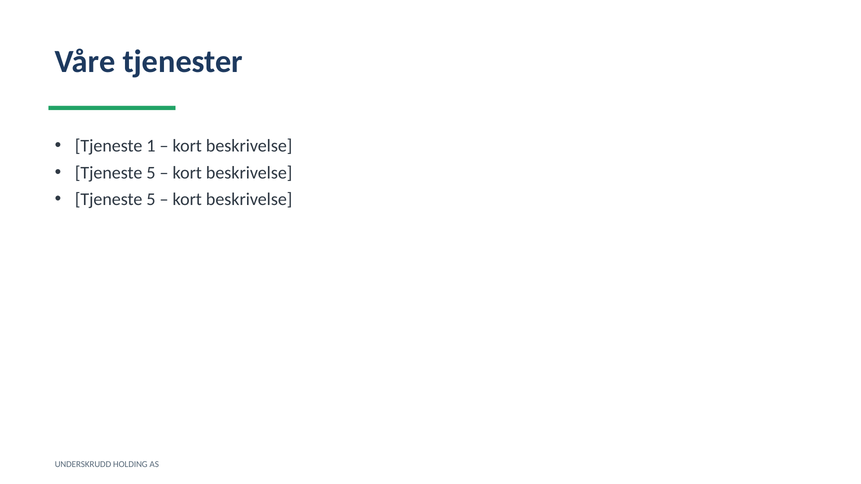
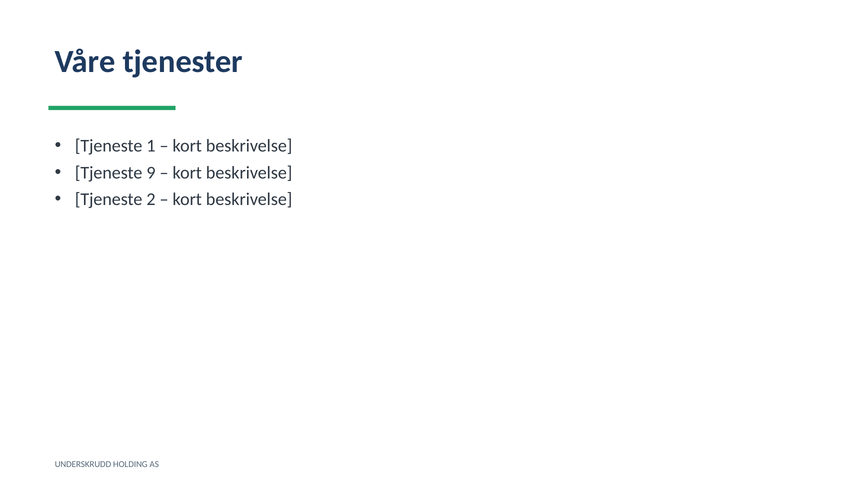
5: 5 -> 9 (151, 173)
5: 5 -> 2 (151, 200)
